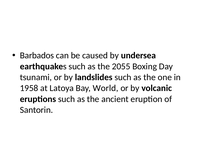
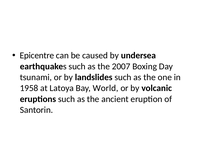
Barbados: Barbados -> Epicentre (37, 55)
2055: 2055 -> 2007 (121, 66)
